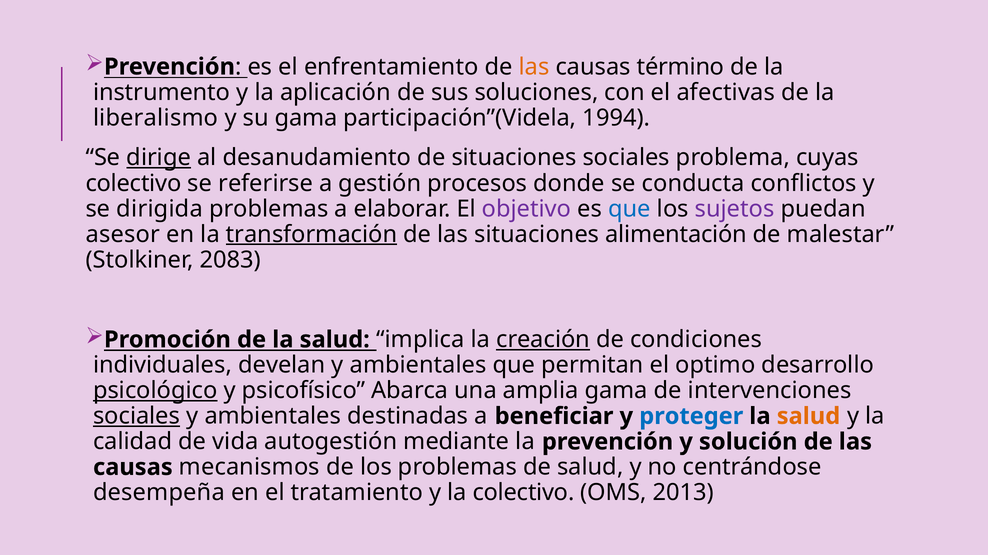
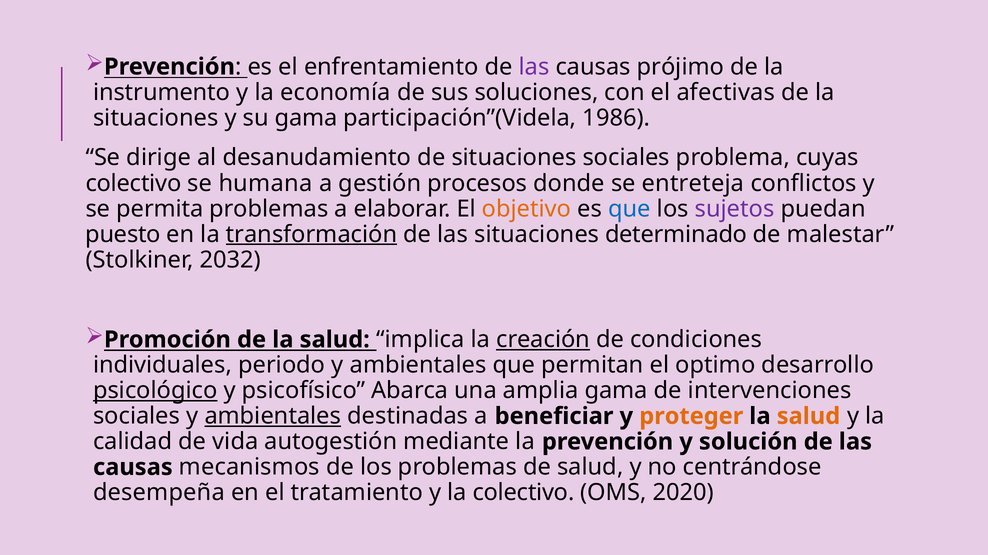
las colour: orange -> purple (534, 67)
término: término -> prójimo (680, 67)
aplicación: aplicación -> economía (335, 92)
liberalismo: liberalismo -> situaciones (156, 118)
1994: 1994 -> 1986 (616, 118)
dirige underline: present -> none (159, 158)
referirse: referirse -> humana (265, 183)
conducta: conducta -> entreteja (693, 183)
dirigida: dirigida -> permita (160, 209)
objetivo colour: purple -> orange (527, 209)
asesor: asesor -> puesto (123, 235)
alimentación: alimentación -> determinado (676, 235)
2083: 2083 -> 2032 (230, 260)
develan: develan -> periodo (282, 366)
sociales underline: present -> none (137, 417)
ambientales underline: none -> present (273, 417)
proteger colour: blue -> orange (691, 417)
2013: 2013 -> 2020 (683, 493)
